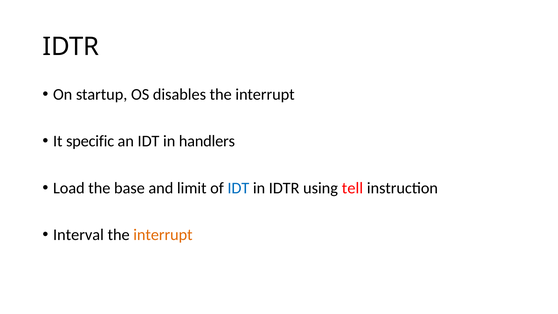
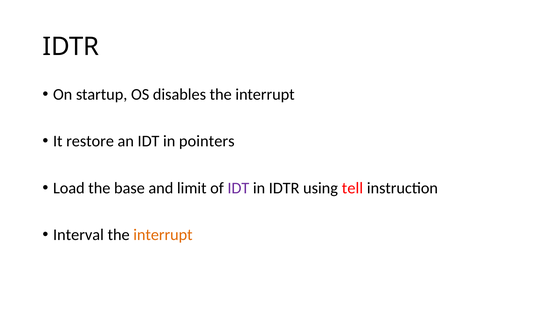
specific: specific -> restore (90, 141)
handlers: handlers -> pointers (207, 141)
IDT colour: blue -> purple (238, 188)
